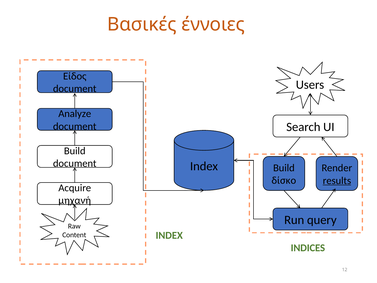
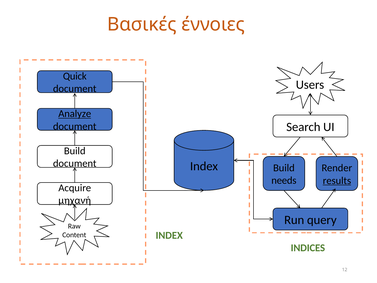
Είδος: Είδος -> Quick (75, 76)
Analyze underline: none -> present (75, 114)
δίσκο: δίσκο -> needs (284, 180)
